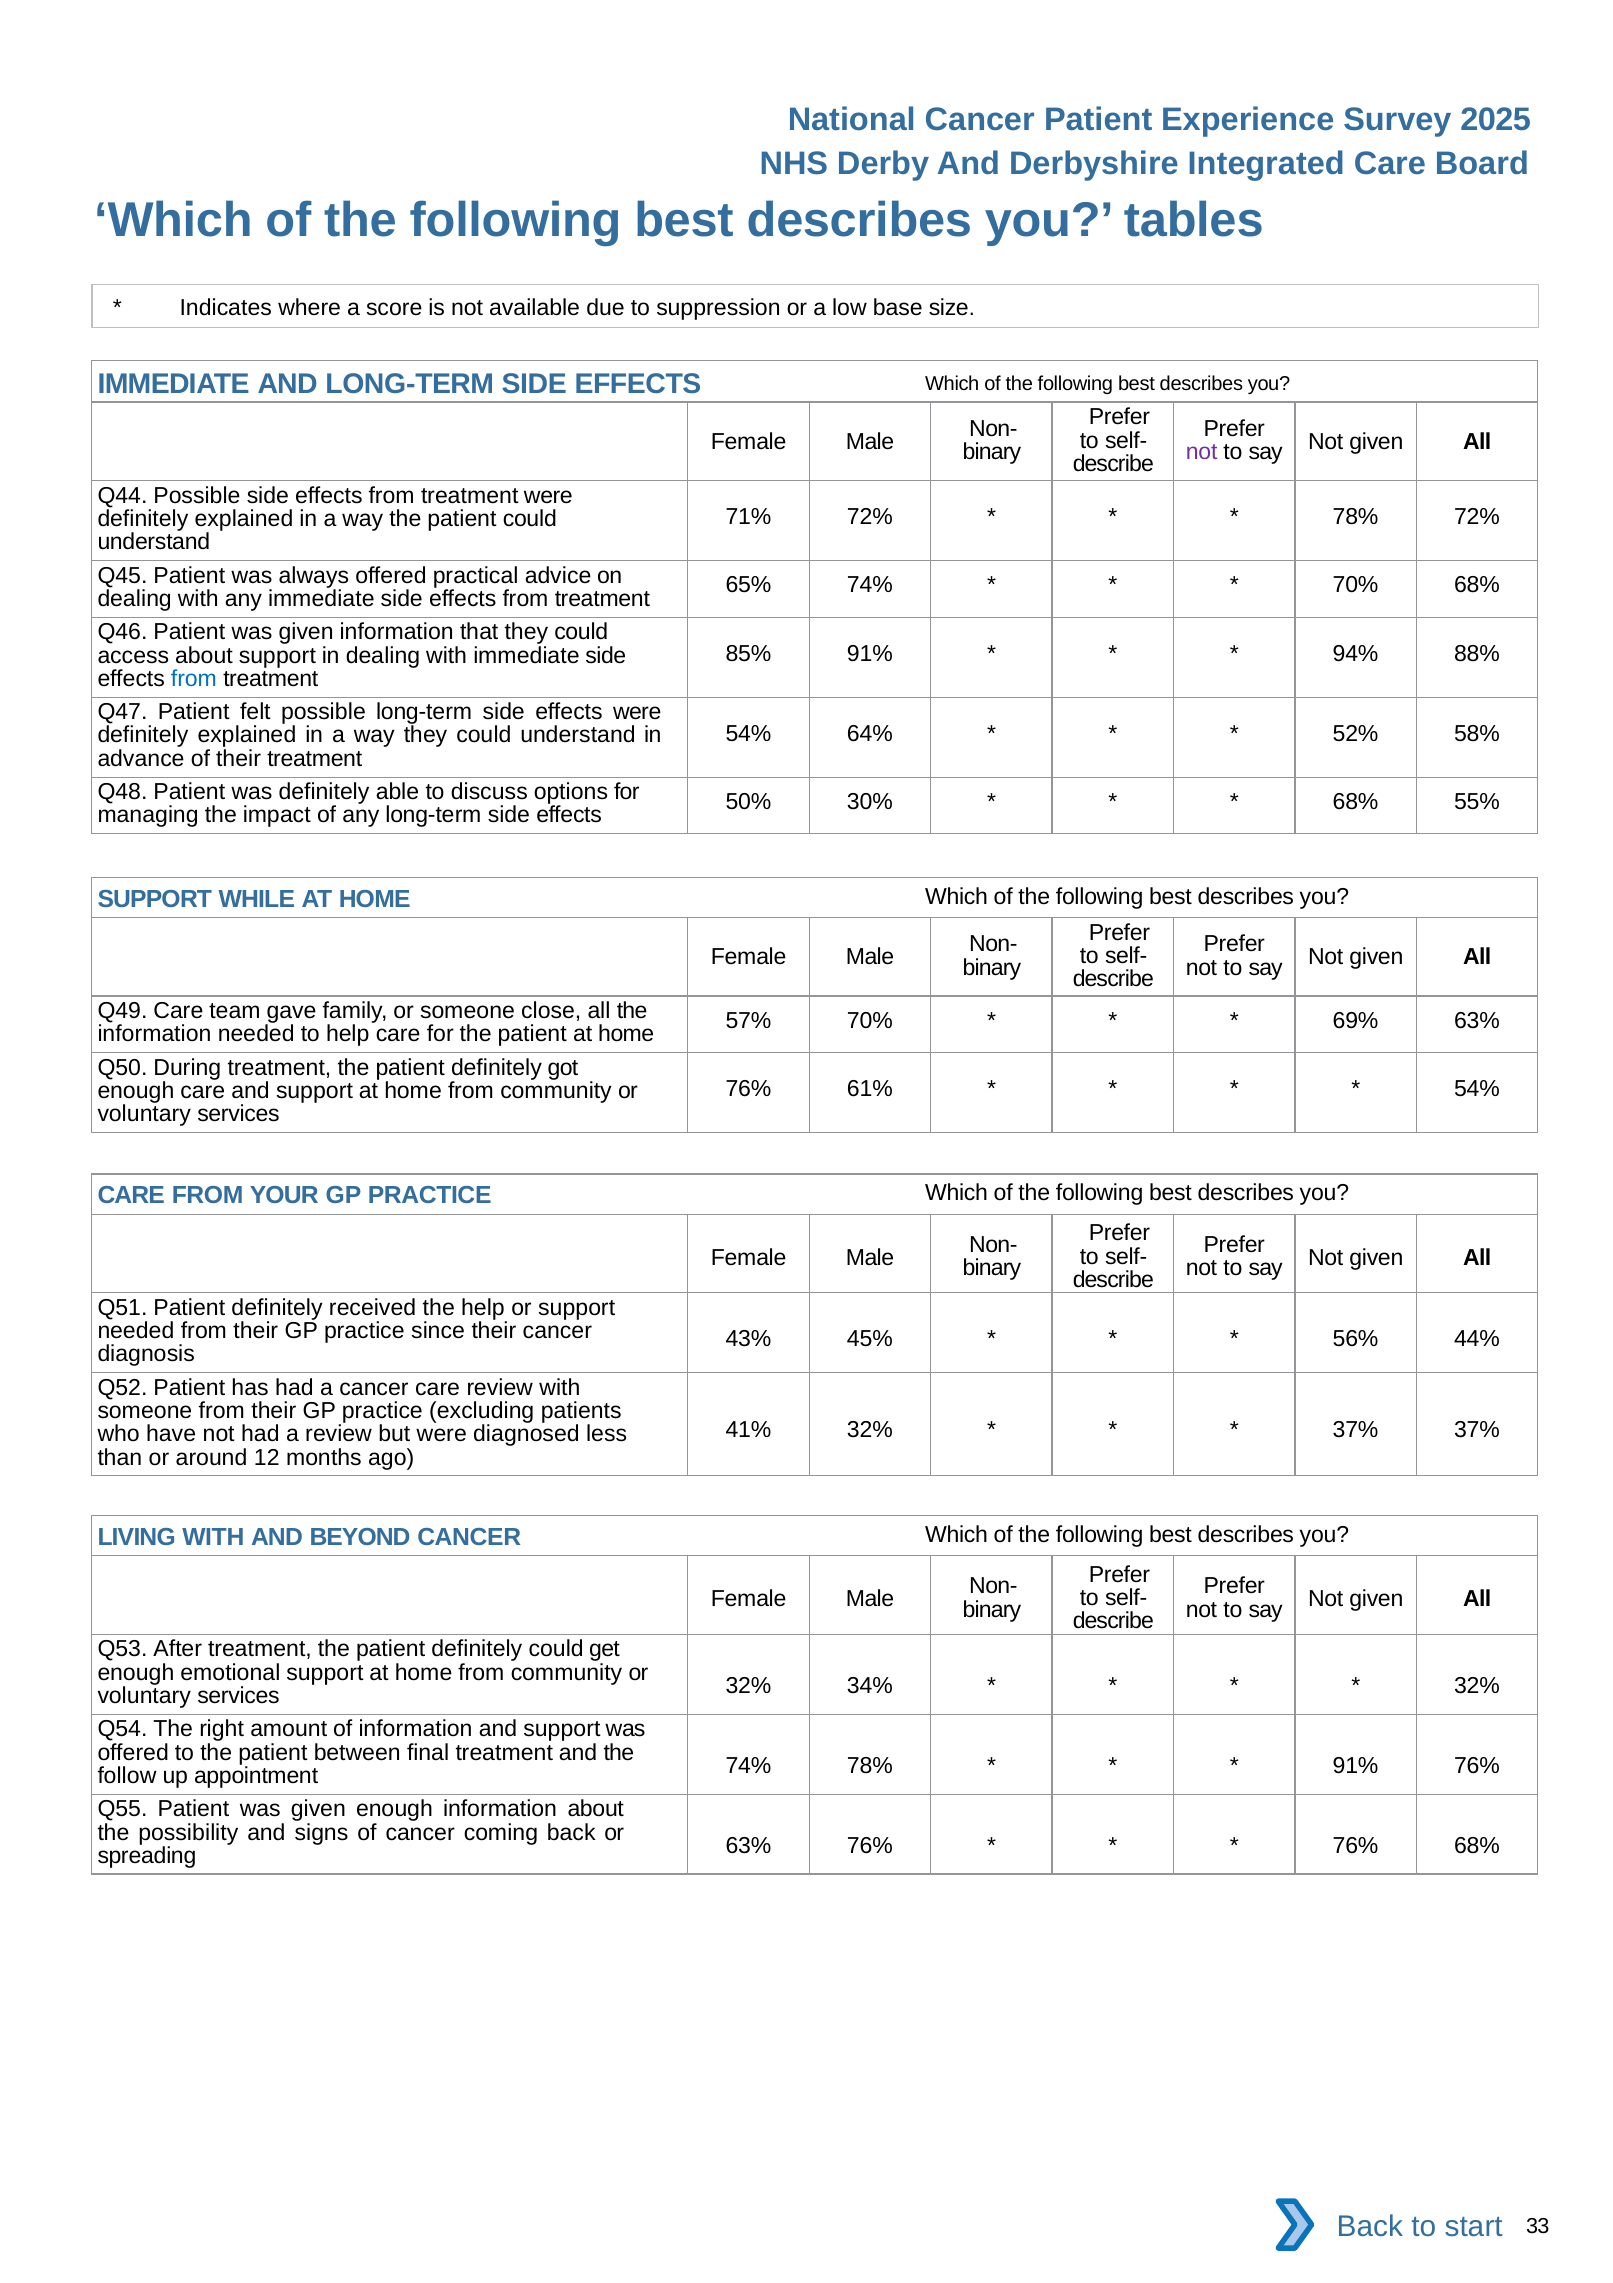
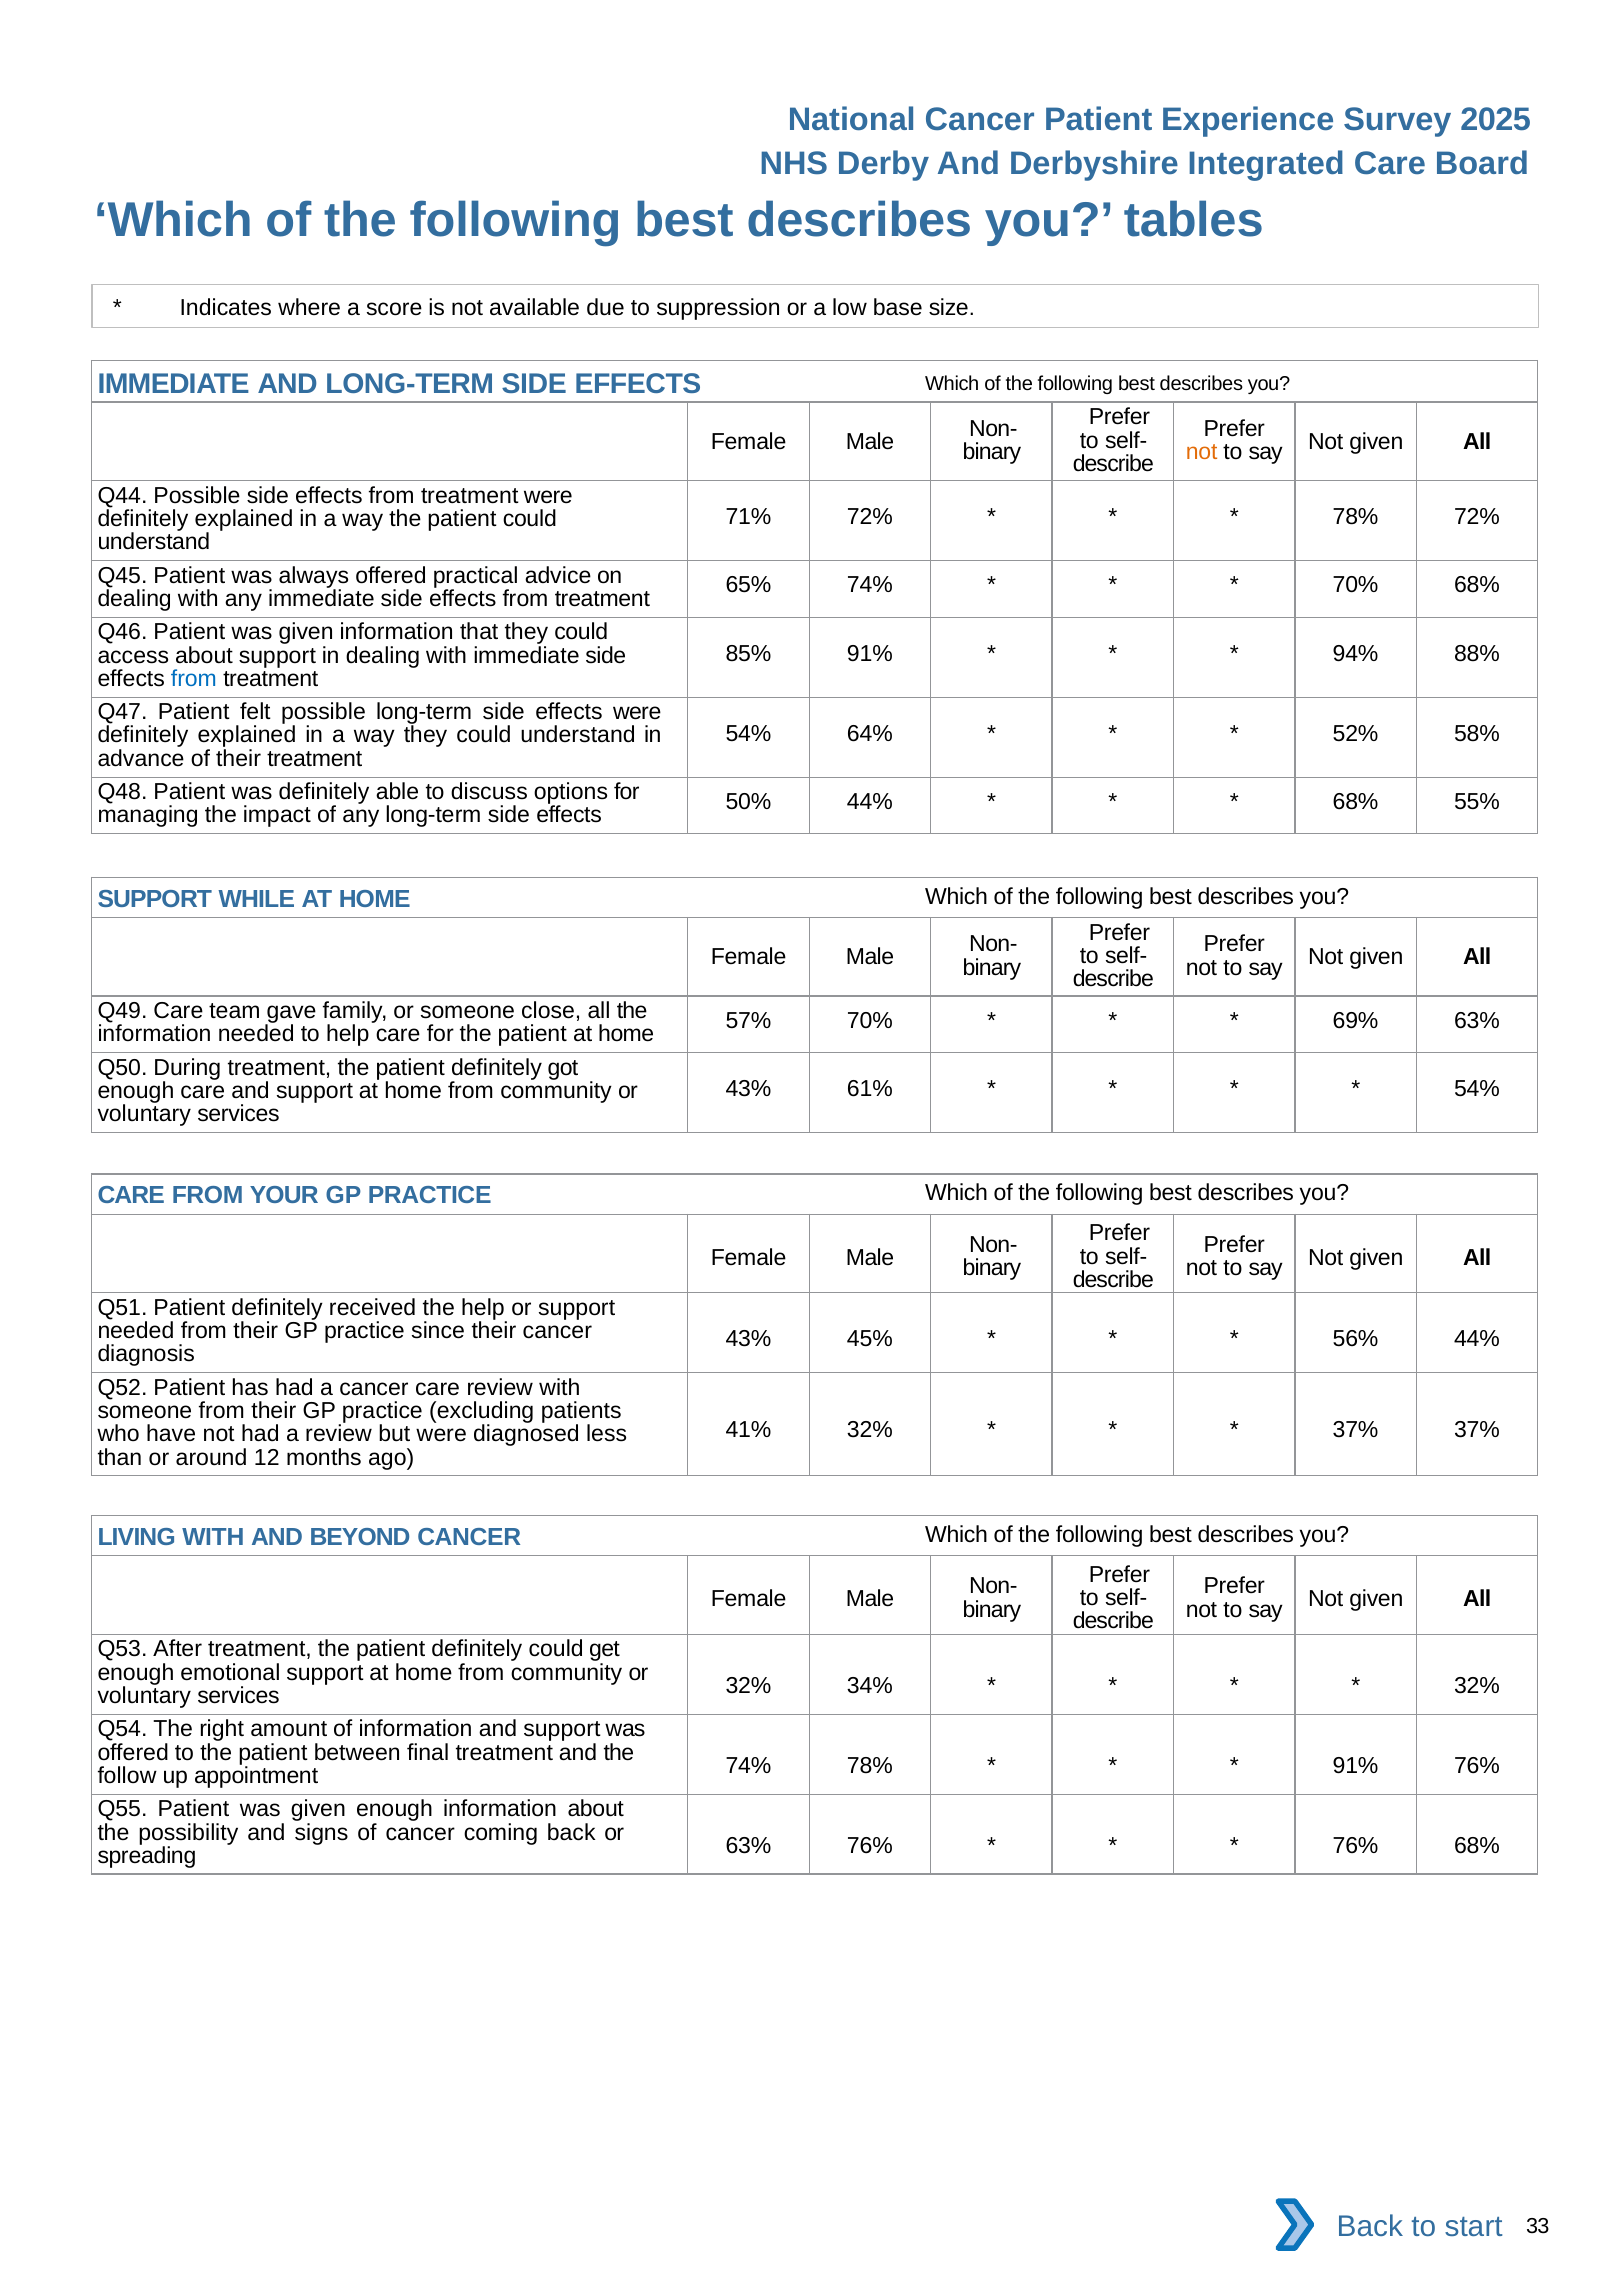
not colour: purple -> orange (1202, 452)
50% 30%: 30% -> 44% (870, 802)
76%: 76% -> 43% (748, 1089)
